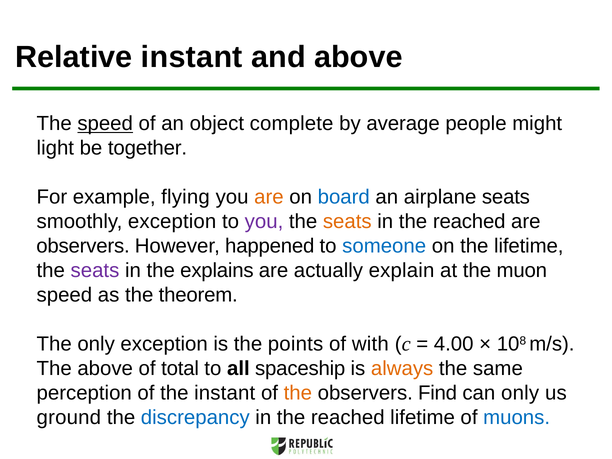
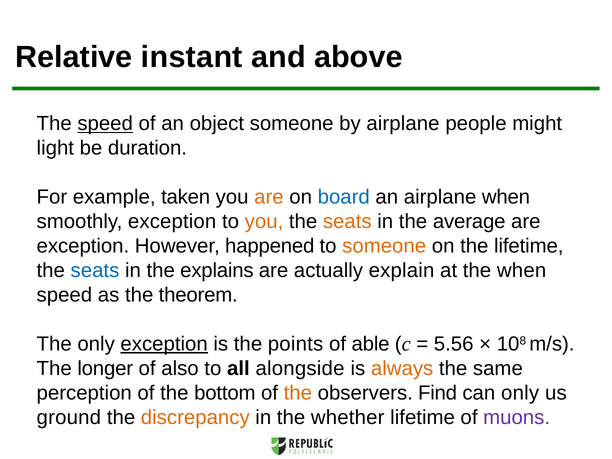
object complete: complete -> someone (292, 124)
by average: average -> airplane (403, 124)
together: together -> duration (147, 148)
flying: flying -> taken (186, 197)
airplane seats: seats -> when (506, 197)
you colour: purple -> orange (264, 222)
reached: reached -> average (469, 222)
observers: observers -> exception (83, 246)
someone colour: blue -> orange (384, 246)
seats colour: purple -> blue (95, 271)
the muon: muon -> when (522, 271)
exception underline: none -> present (164, 344)
with: with -> able (371, 344)
4.00: 4.00 -> 5.56 (454, 344)
The above: above -> longer (105, 369)
total: total -> also (180, 369)
spaceship: spaceship -> alongside (300, 369)
the instant: instant -> bottom (225, 393)
discrepancy colour: blue -> orange (195, 418)
reached: reached -> whether (348, 418)
muons colour: blue -> purple (517, 418)
